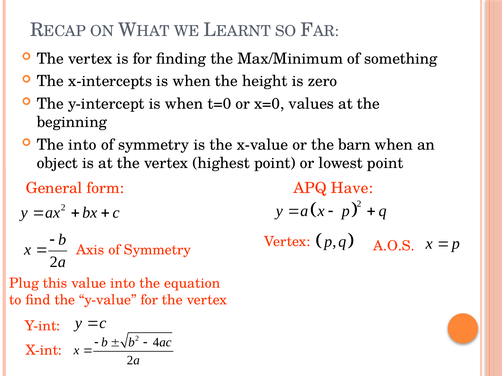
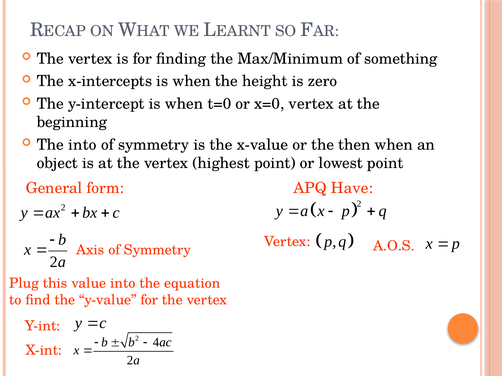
x=0 values: values -> vertex (311, 104)
barn: barn -> then (354, 145)
